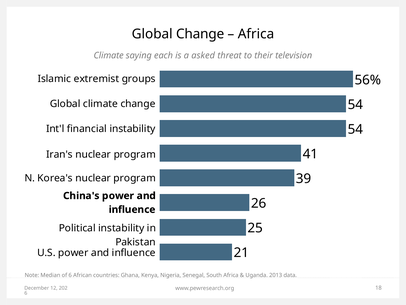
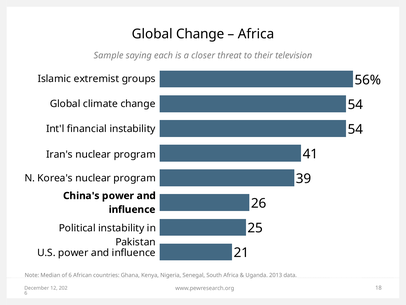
Climate: Climate -> Sample (109, 55)
asked: asked -> closer (203, 55)
